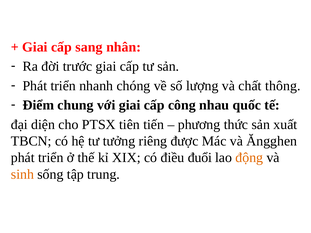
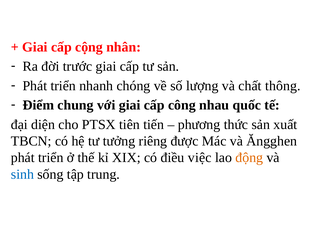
sang: sang -> cộng (89, 47)
đuổi: đuổi -> việc (200, 158)
sinh colour: orange -> blue (22, 174)
